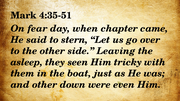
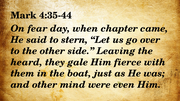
4:35-51: 4:35-51 -> 4:35-44 (56, 16)
asleep: asleep -> heard (27, 62)
seen: seen -> gale (78, 62)
tricky: tricky -> fierce (128, 62)
down: down -> mind (73, 85)
